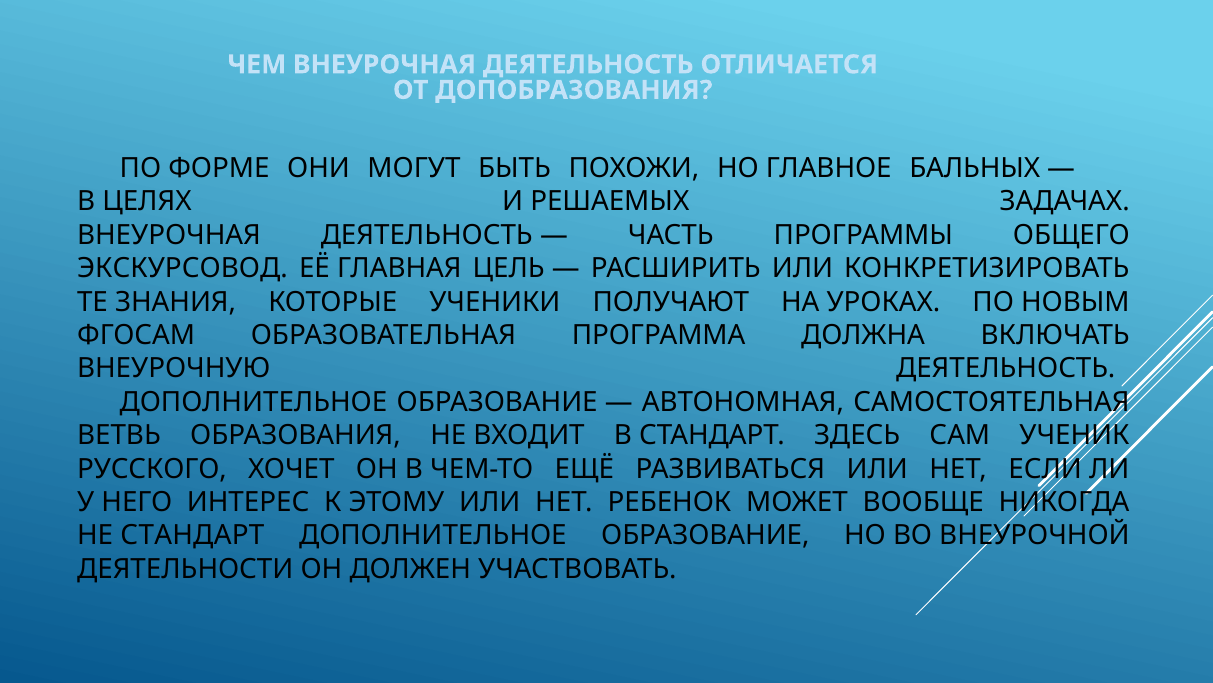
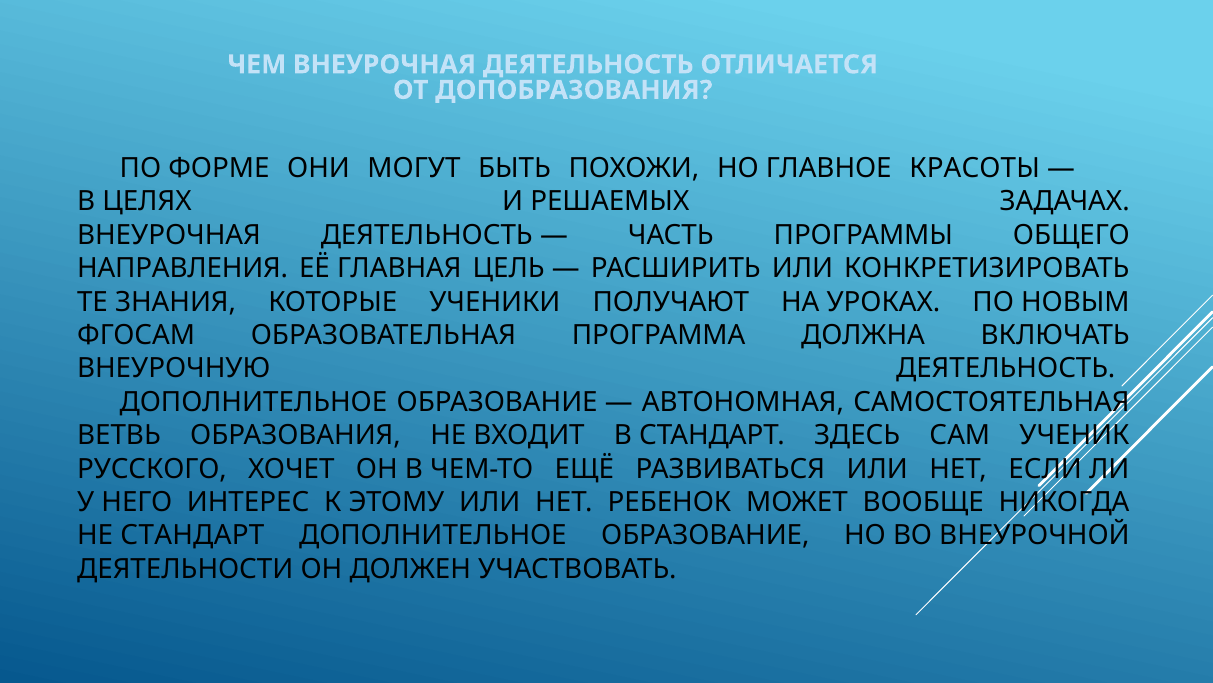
БАЛЬНЫХ: БАЛЬНЫХ -> КРАСОТЫ (975, 168)
ЭКСКУРСОВОД: ЭКСКУРСОВОД -> НАПРАВЛЕНИЯ (183, 268)
